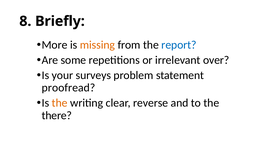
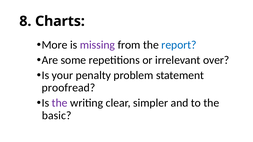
Briefly: Briefly -> Charts (60, 21)
missing colour: orange -> purple (97, 45)
surveys: surveys -> penalty (93, 75)
the colour: orange -> purple (60, 103)
reverse: reverse -> simpler (151, 103)
there: there -> basic (57, 116)
